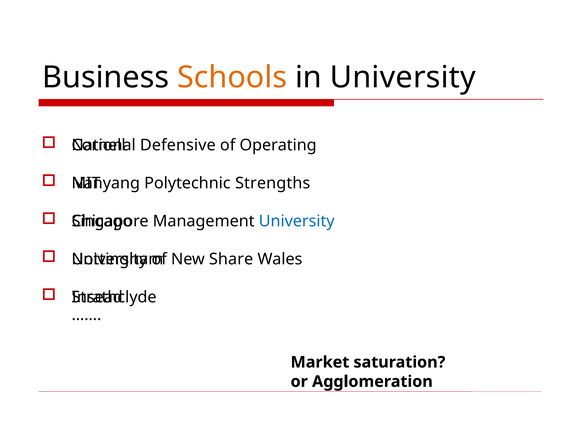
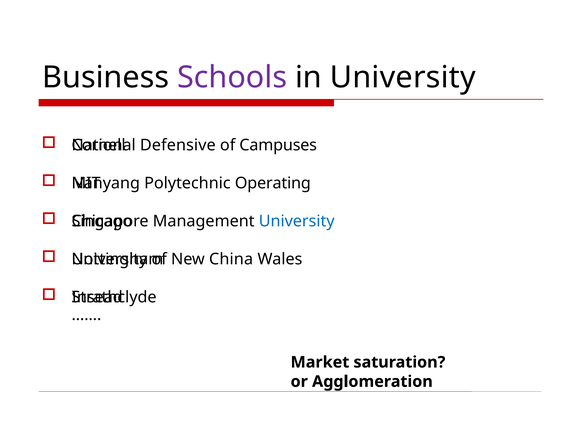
Schools colour: orange -> purple (232, 77)
Operating: Operating -> Campuses (278, 145)
Strengths: Strengths -> Operating (273, 183)
Share: Share -> China (231, 259)
